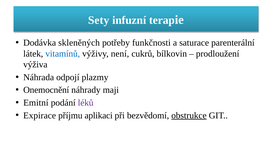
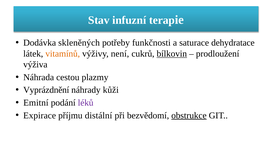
Sety: Sety -> Stav (99, 20)
parenterální: parenterální -> dehydratace (233, 43)
vitamínů colour: blue -> orange (63, 54)
bílkovin underline: none -> present (172, 54)
odpojí: odpojí -> cestou (68, 77)
Onemocnění: Onemocnění -> Vyprázdnění (46, 90)
maji: maji -> kůži (111, 90)
aplikaci: aplikaci -> distální (99, 115)
